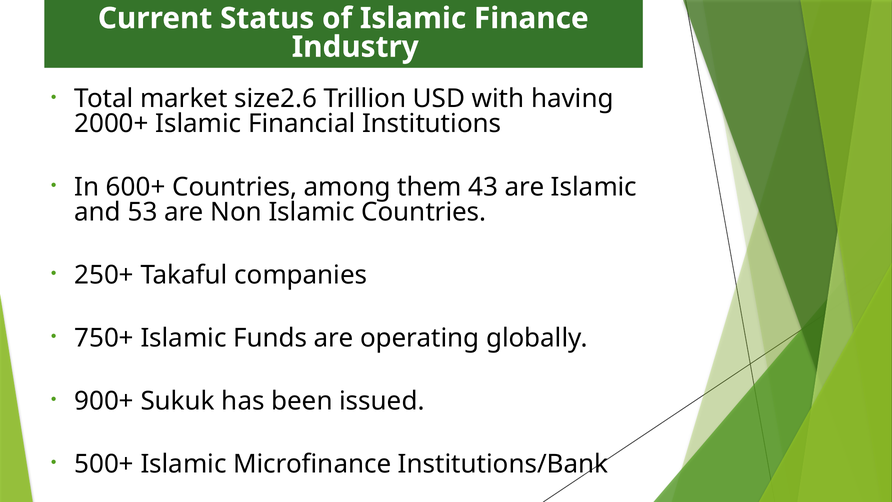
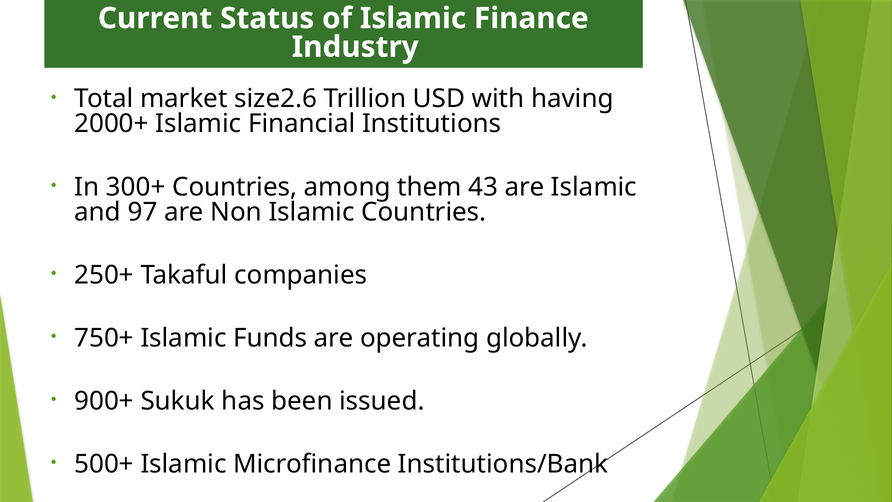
600+: 600+ -> 300+ (136, 187)
53: 53 -> 97 (143, 212)
